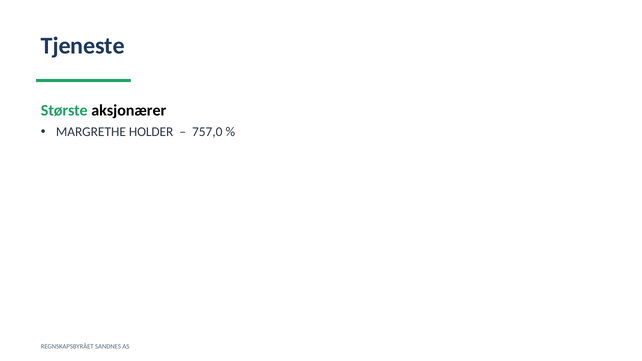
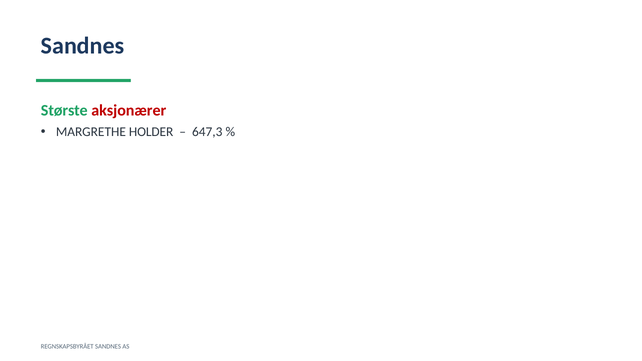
Tjeneste: Tjeneste -> Sandnes (83, 46)
aksjonærer colour: black -> red (129, 111)
757,0: 757,0 -> 647,3 (207, 132)
